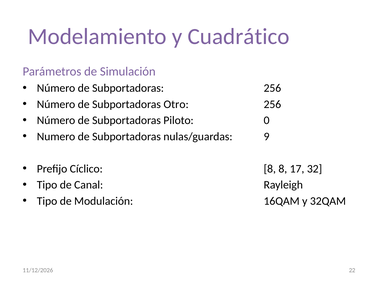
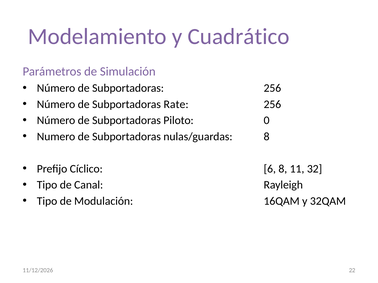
Otro: Otro -> Rate (176, 104)
nulas/guardas 9: 9 -> 8 (267, 137)
Cíclico 8: 8 -> 6 (270, 169)
17: 17 -> 11 (297, 169)
